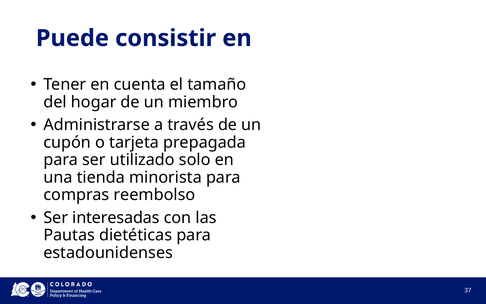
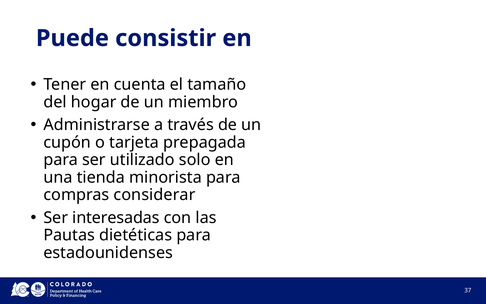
reembolso: reembolso -> considerar (154, 195)
